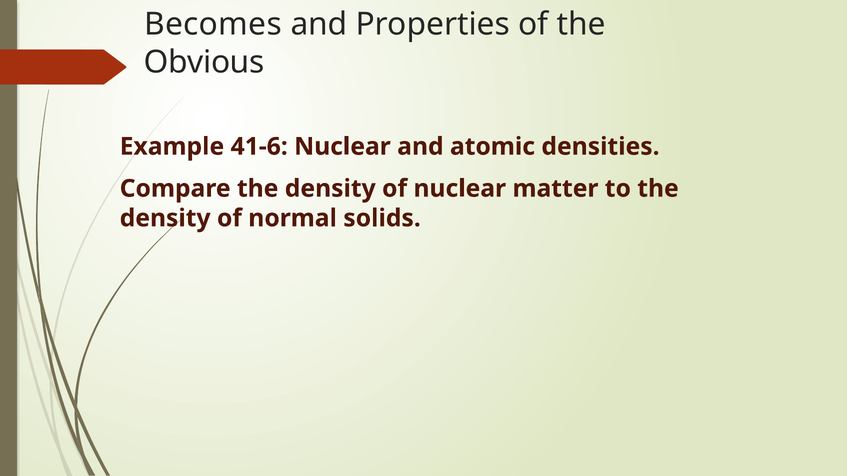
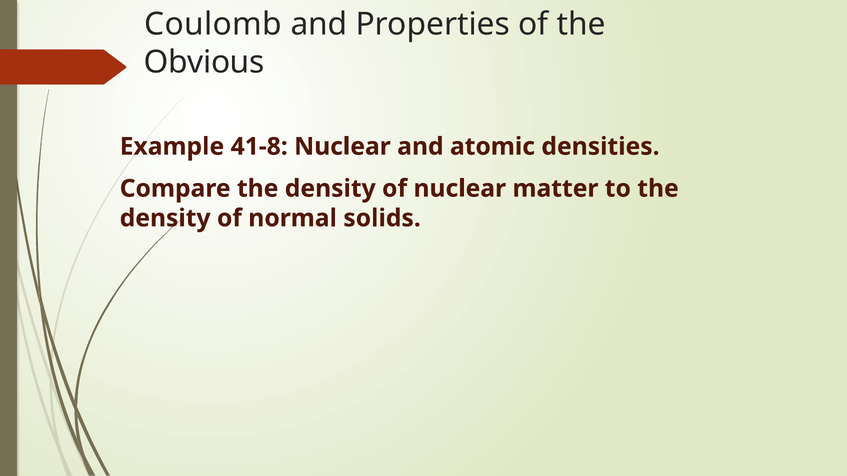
Becomes: Becomes -> Coulomb (213, 24)
41-6: 41-6 -> 41-8 (259, 147)
